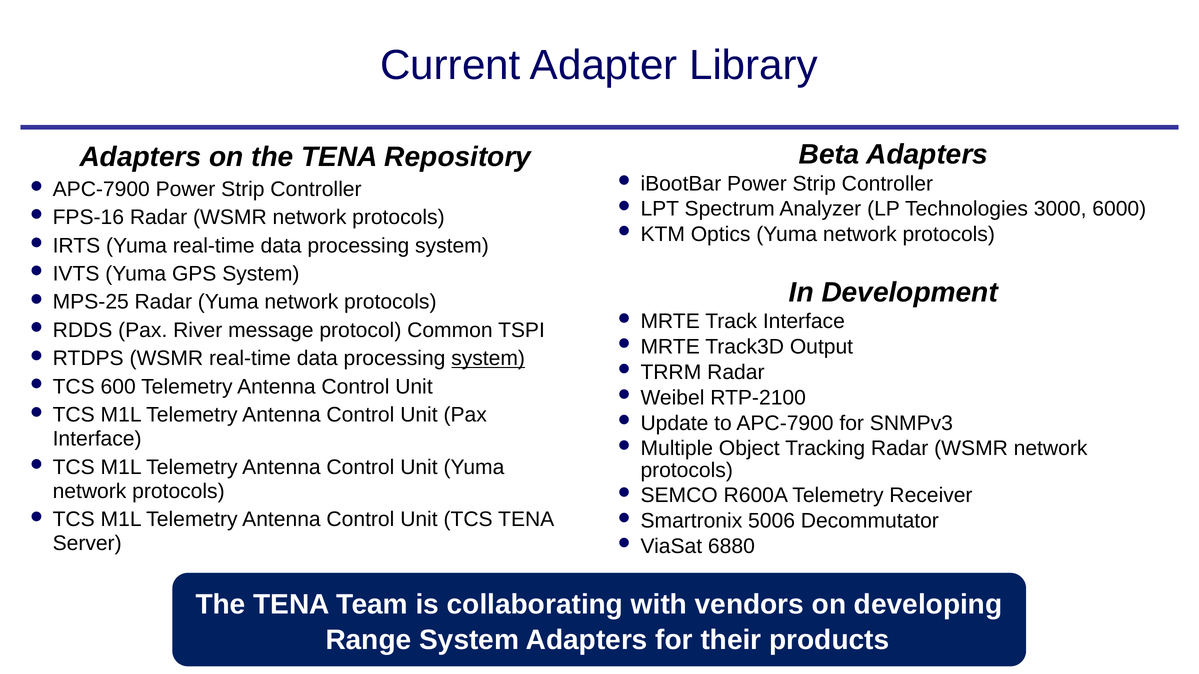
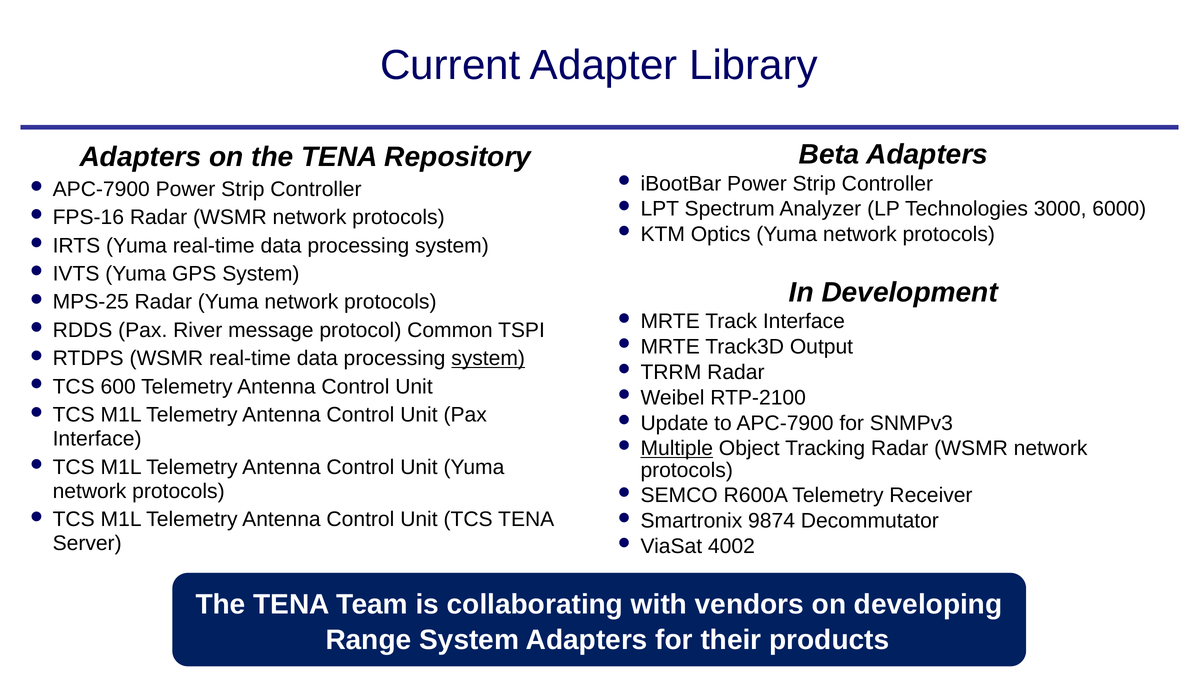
Multiple underline: none -> present (677, 449)
5006: 5006 -> 9874 (772, 521)
6880: 6880 -> 4002 (731, 547)
